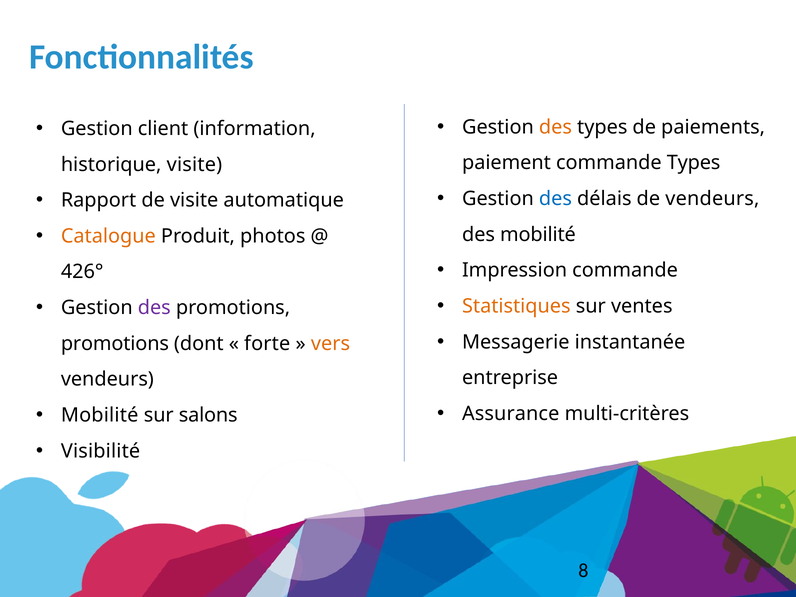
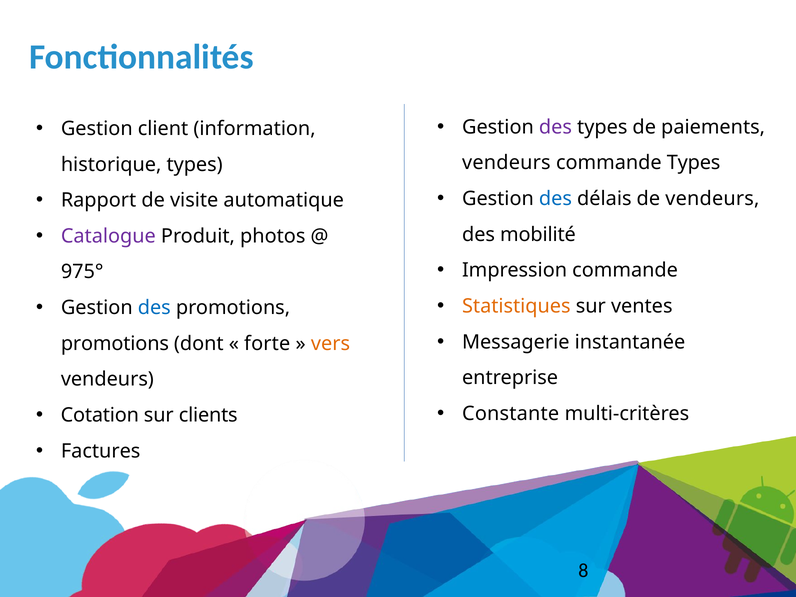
des colour: orange -> purple (555, 127)
paiement: paiement -> vendeurs (506, 163)
historique visite: visite -> types (195, 164)
Catalogue colour: orange -> purple (108, 236)
426°: 426° -> 975° (82, 272)
des colour: purple -> blue (154, 308)
Assurance: Assurance -> Constante (511, 414)
Mobilité: Mobilité -> Cotation (100, 415)
salons: salons -> clients (208, 415)
Visibilité: Visibilité -> Factures (101, 451)
